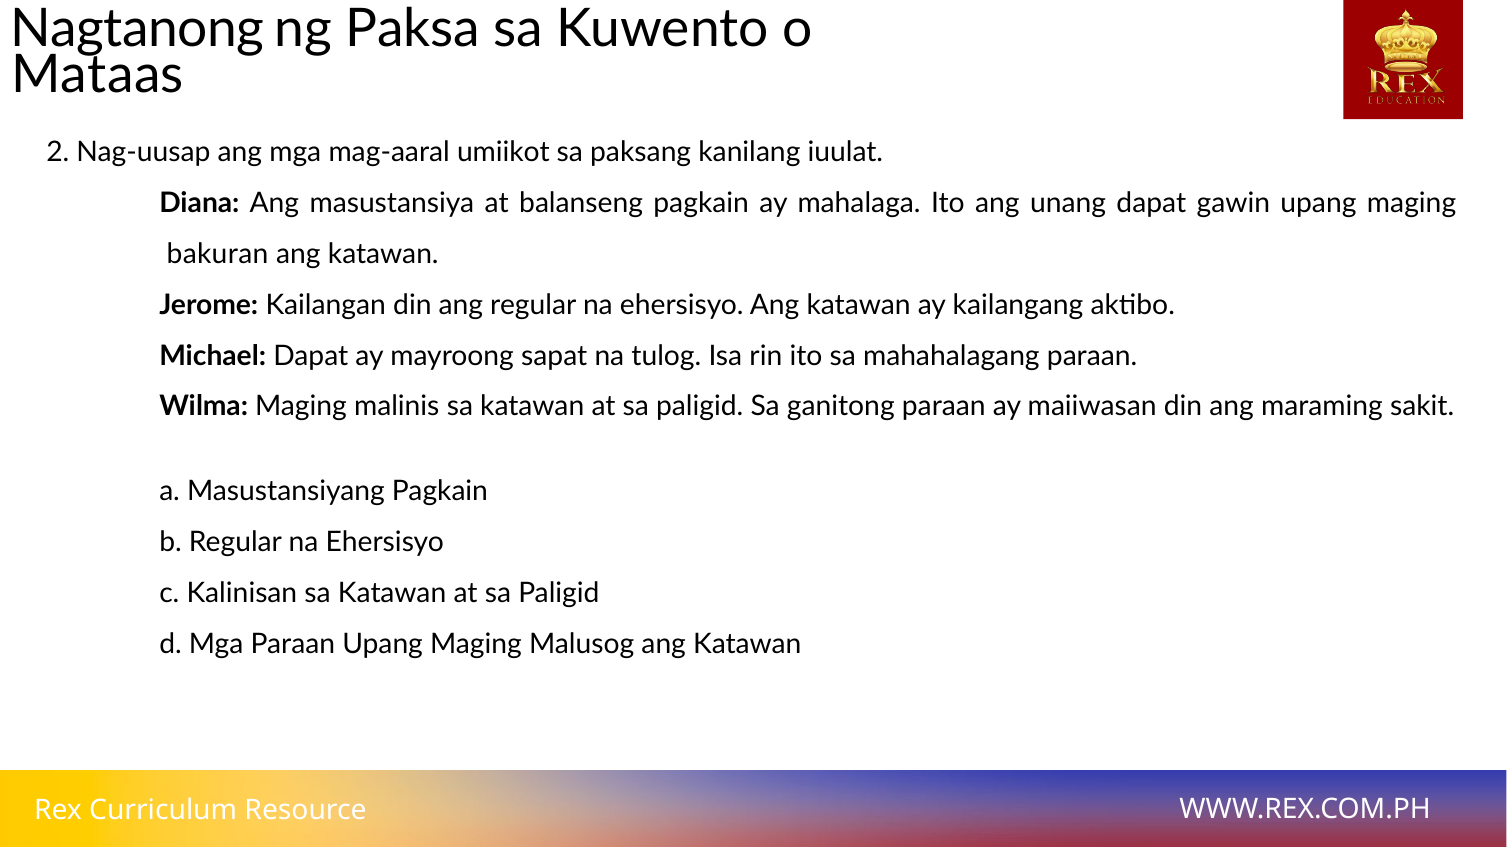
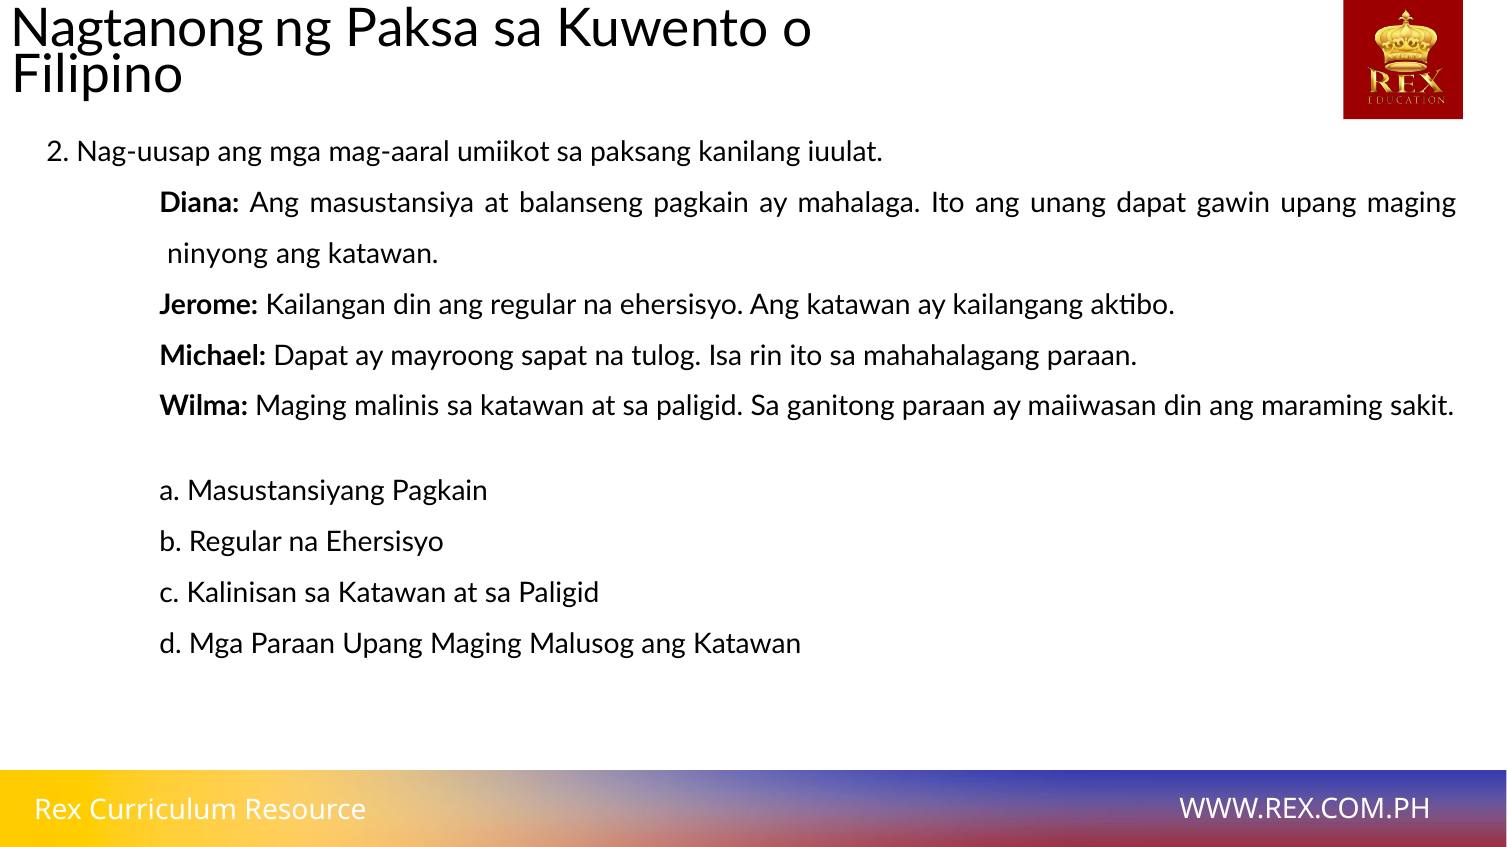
Mataas: Mataas -> Filipino (98, 75)
bakuran: bakuran -> ninyong (218, 254)
